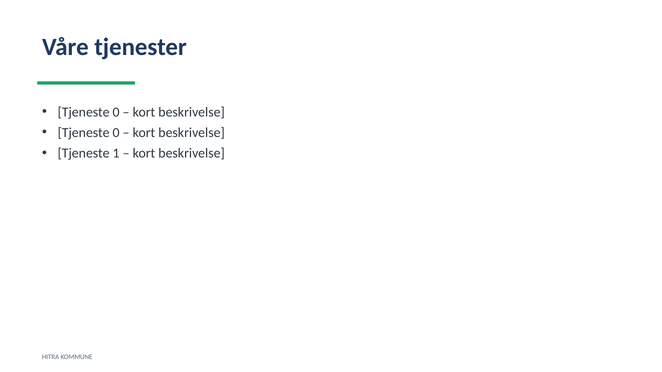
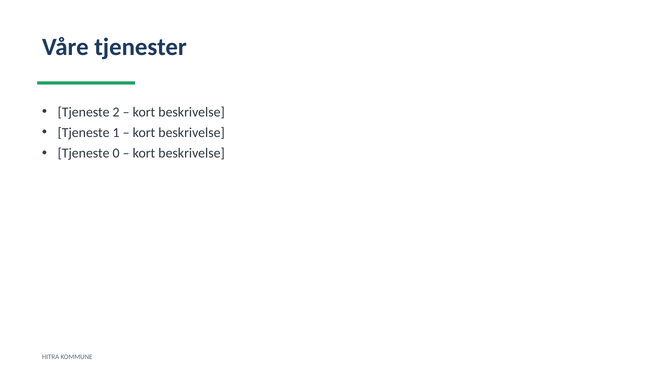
0: 0 -> 2 (116, 112)
0: 0 -> 1 (116, 133)
1: 1 -> 0 (116, 154)
